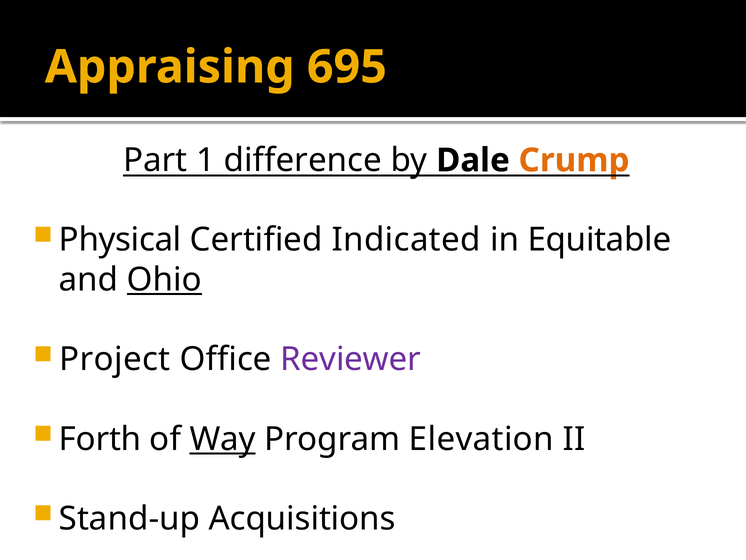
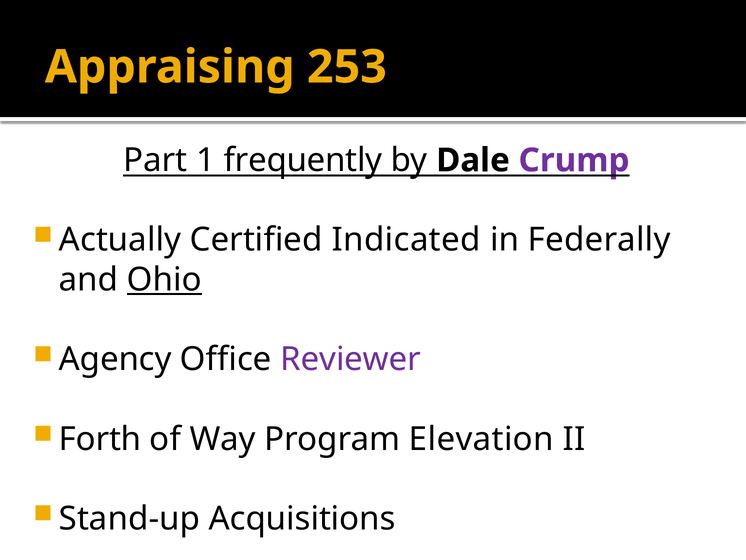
695: 695 -> 253 (347, 67)
difference: difference -> frequently (303, 160)
Crump colour: orange -> purple (574, 160)
Physical: Physical -> Actually (120, 240)
Equitable: Equitable -> Federally (599, 240)
Project: Project -> Agency (115, 359)
Way underline: present -> none (223, 439)
